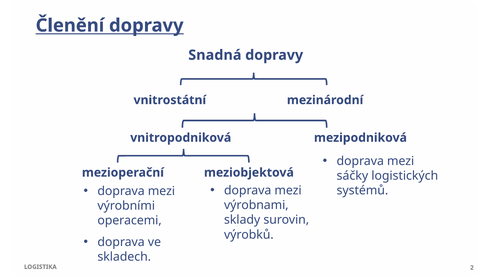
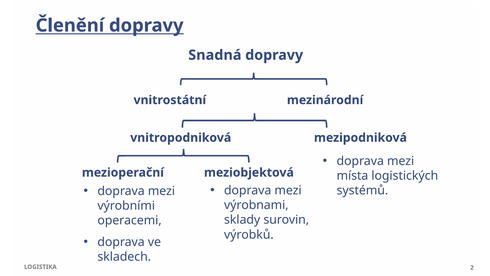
sáčky: sáčky -> místa (352, 176)
